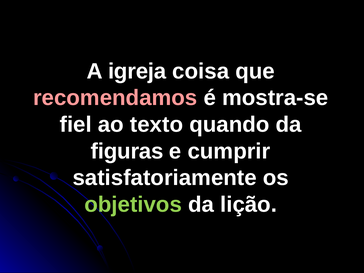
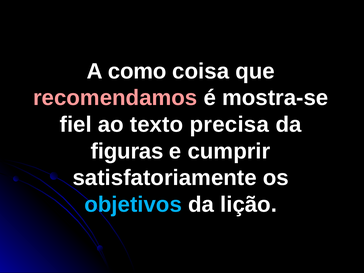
igreja: igreja -> como (137, 71)
quando: quando -> precisa (229, 125)
objetivos colour: light green -> light blue (133, 205)
